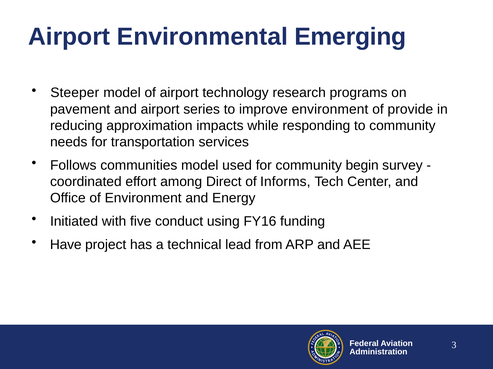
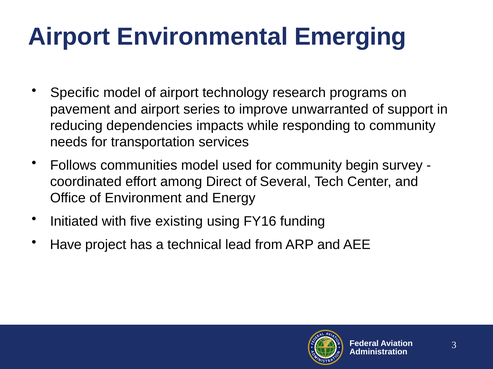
Steeper: Steeper -> Specific (75, 93)
improve environment: environment -> unwarranted (330, 109)
provide: provide -> support (410, 109)
approximation: approximation -> dependencies (149, 126)
Informs: Informs -> Several (285, 182)
conduct: conduct -> existing (179, 222)
